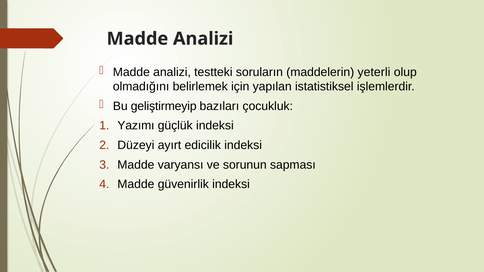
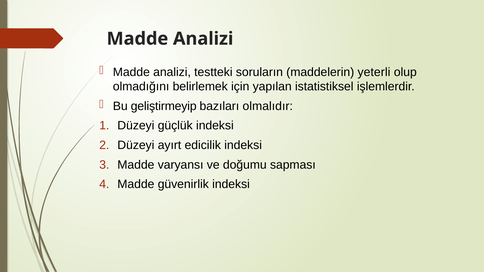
çocukluk: çocukluk -> olmalıdır (268, 106)
Yazımı: Yazımı -> Düzeyi (136, 126)
sorunun: sorunun -> doğumu (245, 165)
